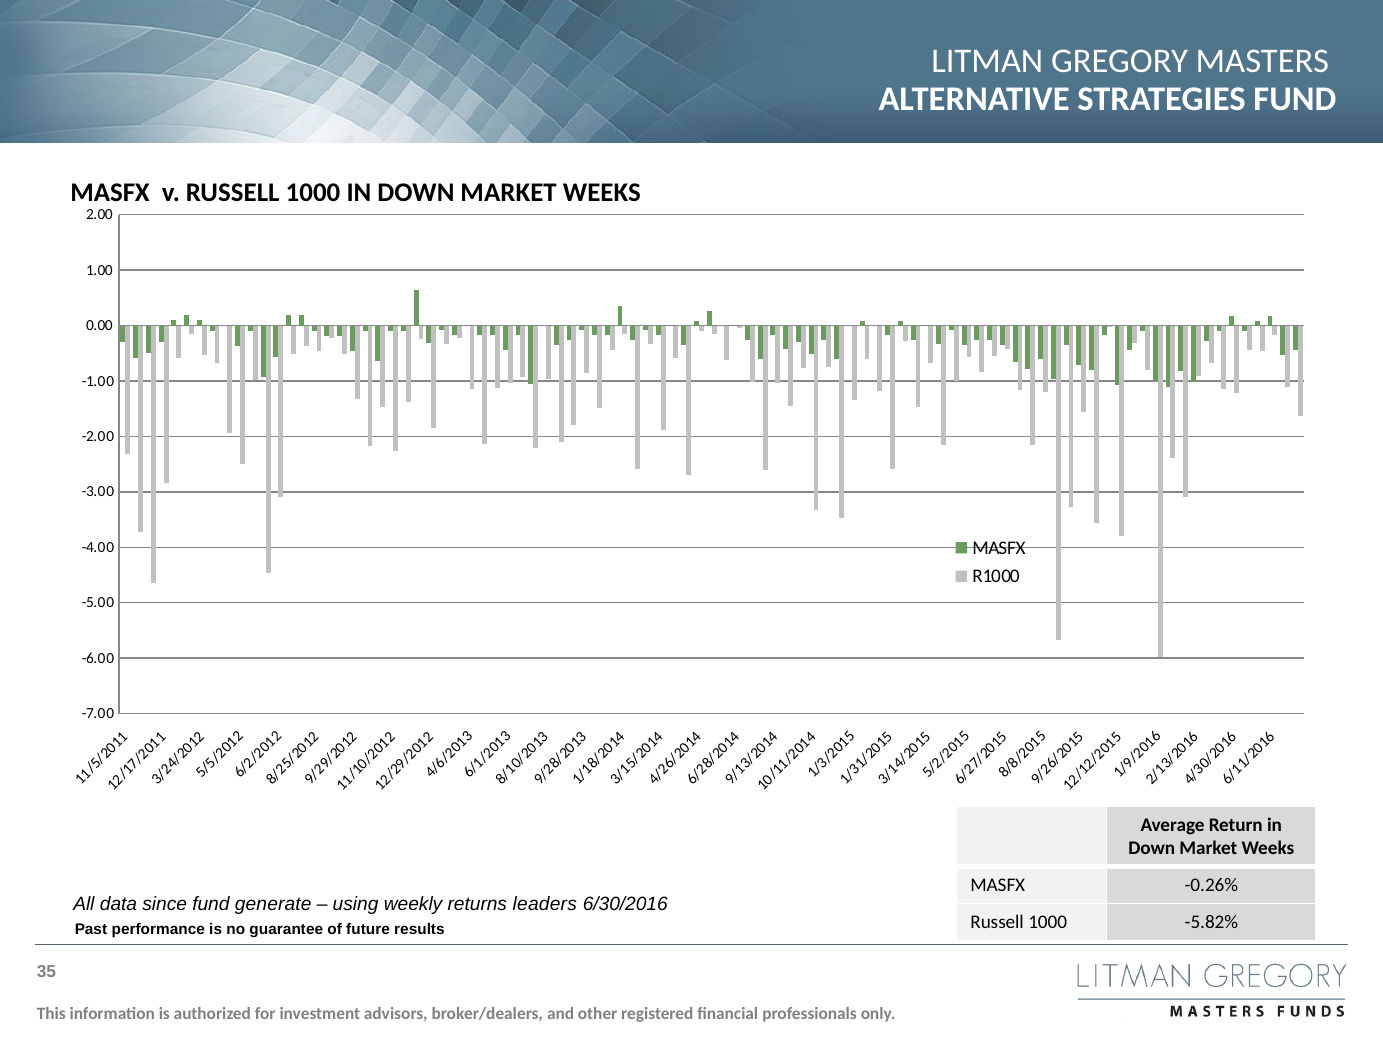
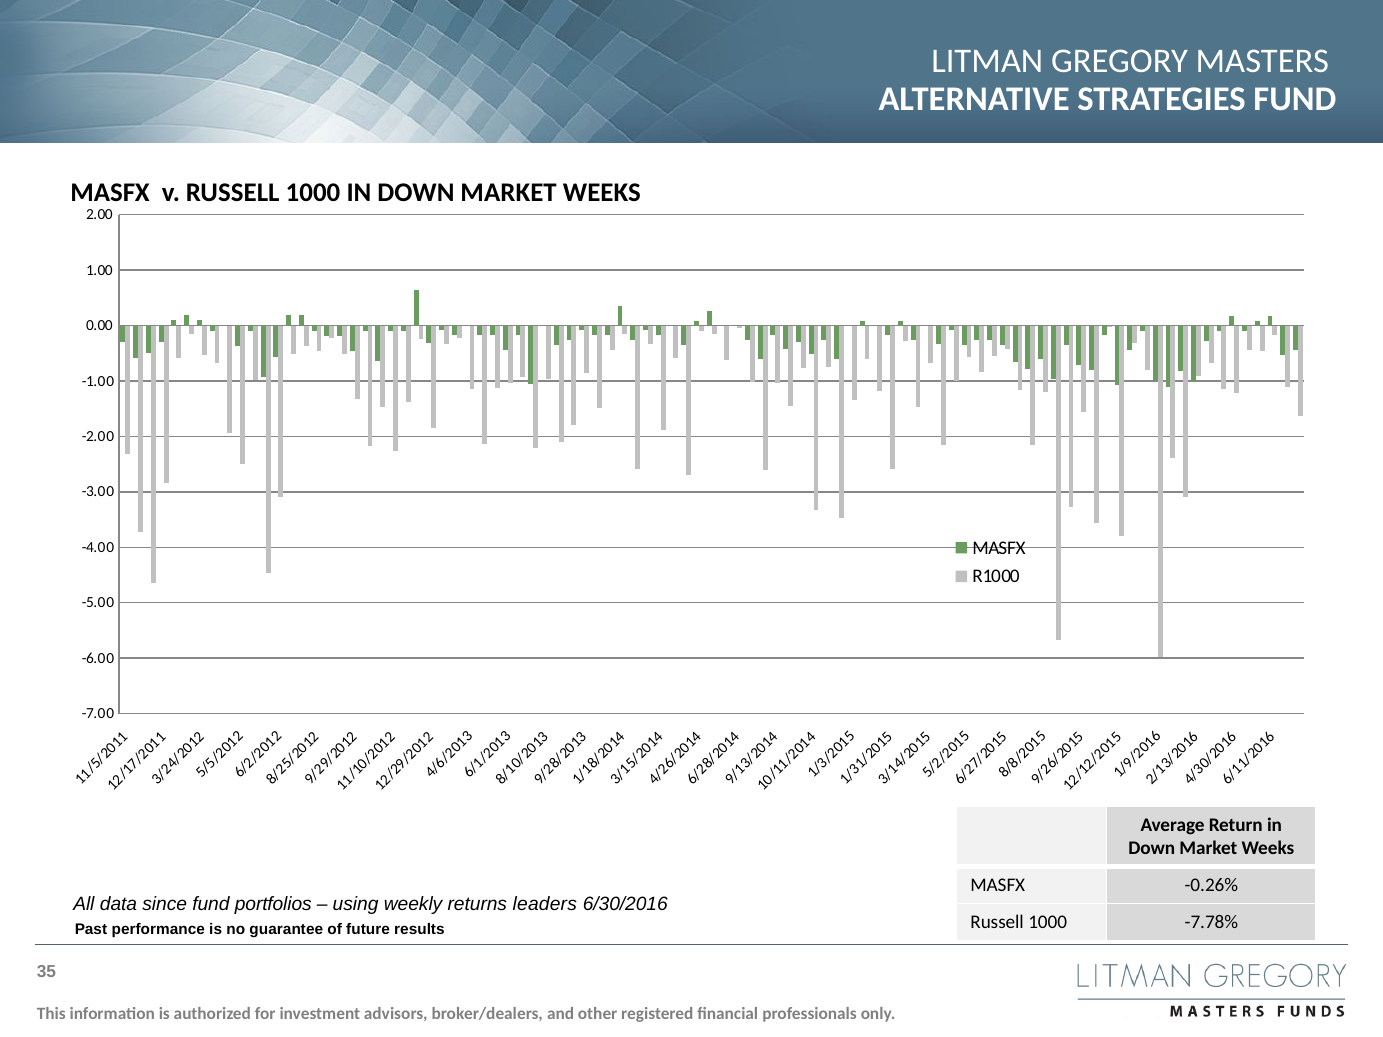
generate: generate -> portfolios (273, 904)
-5.82%: -5.82% -> -7.78% (1211, 923)
